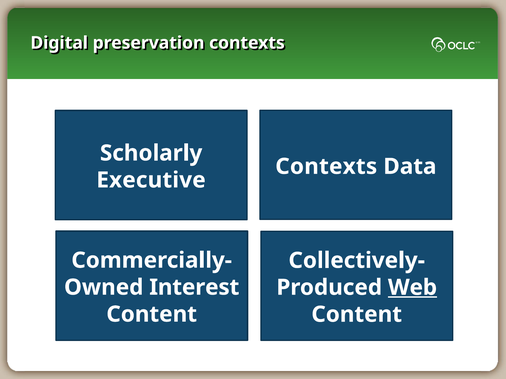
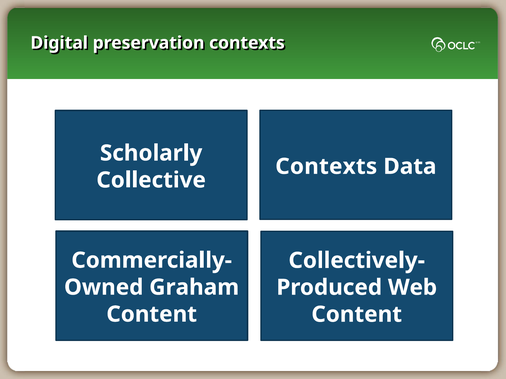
Executive: Executive -> Collective (151, 180)
Interest: Interest -> Graham (194, 288)
Web underline: present -> none (412, 288)
